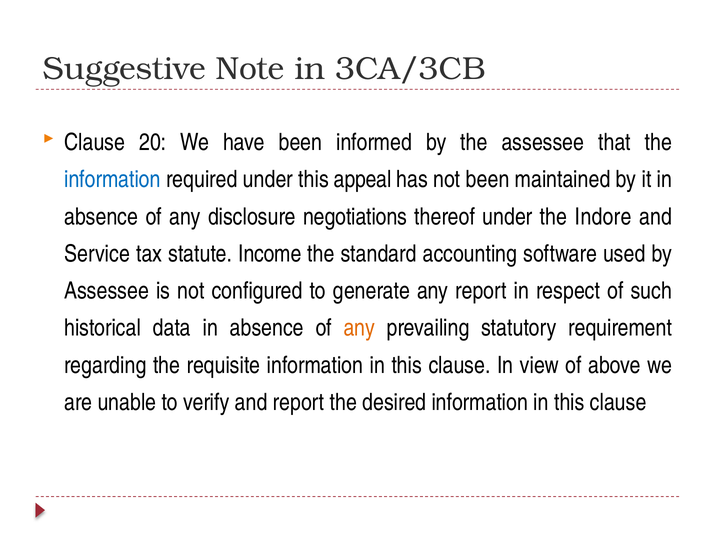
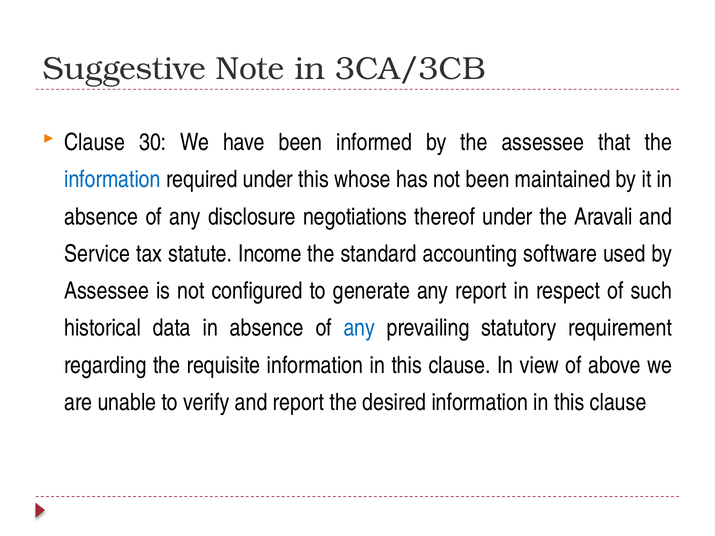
20: 20 -> 30 (153, 142)
appeal: appeal -> whose (363, 180)
Indore: Indore -> Aravali (603, 217)
any colour: orange -> blue (359, 328)
